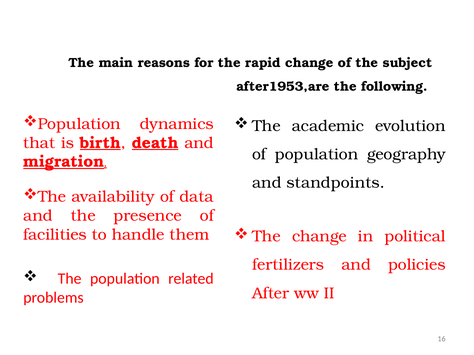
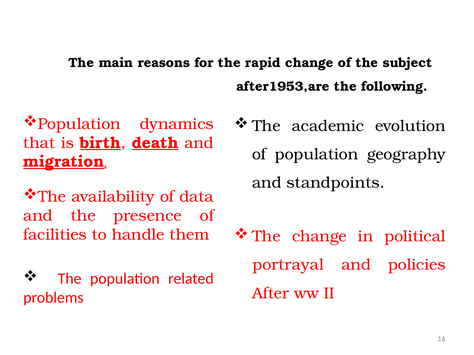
fertilizers: fertilizers -> portrayal (288, 265)
